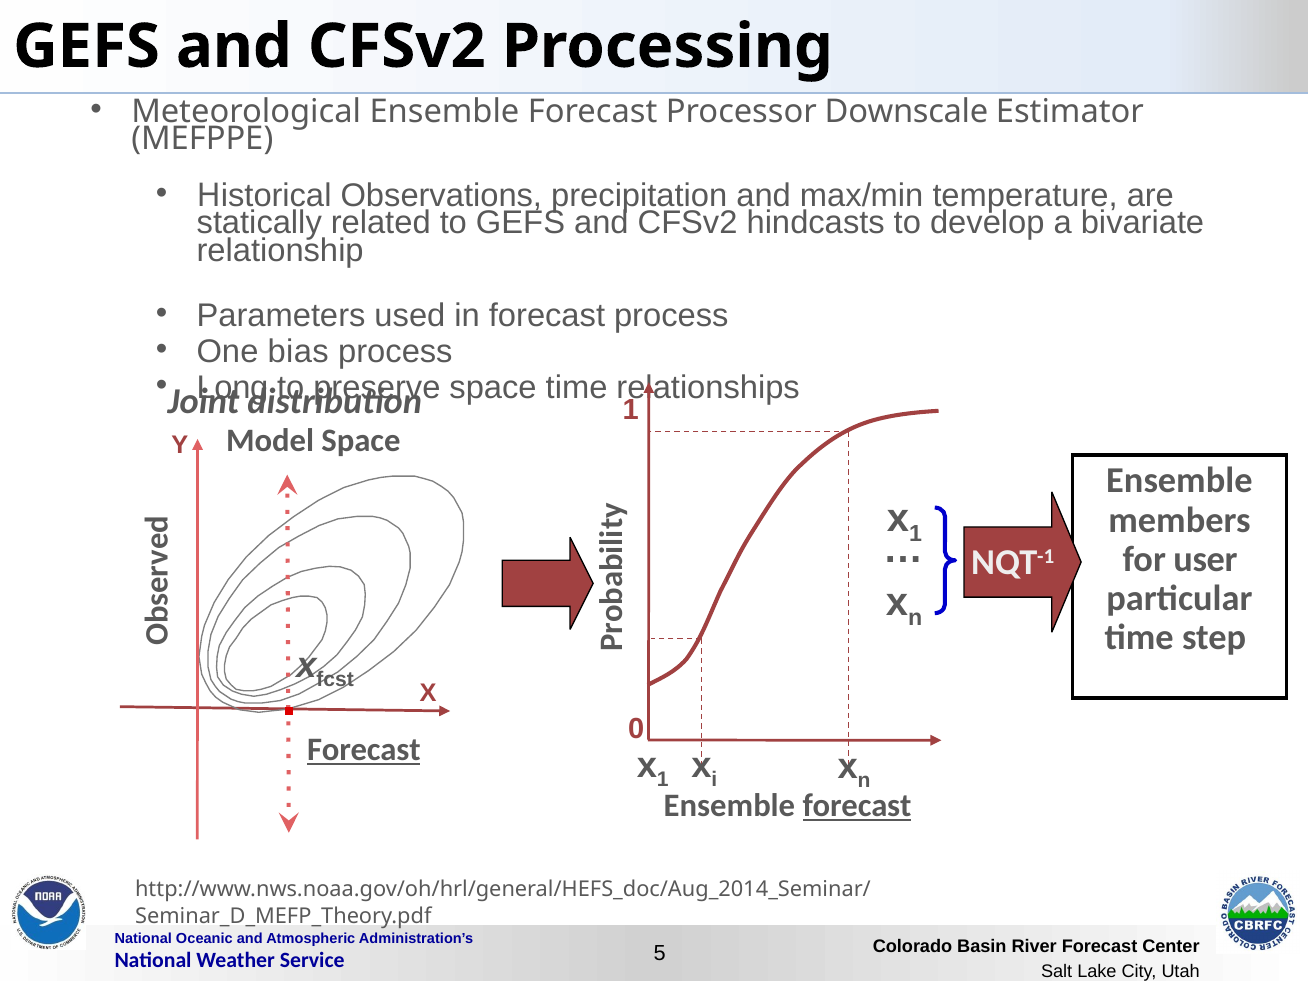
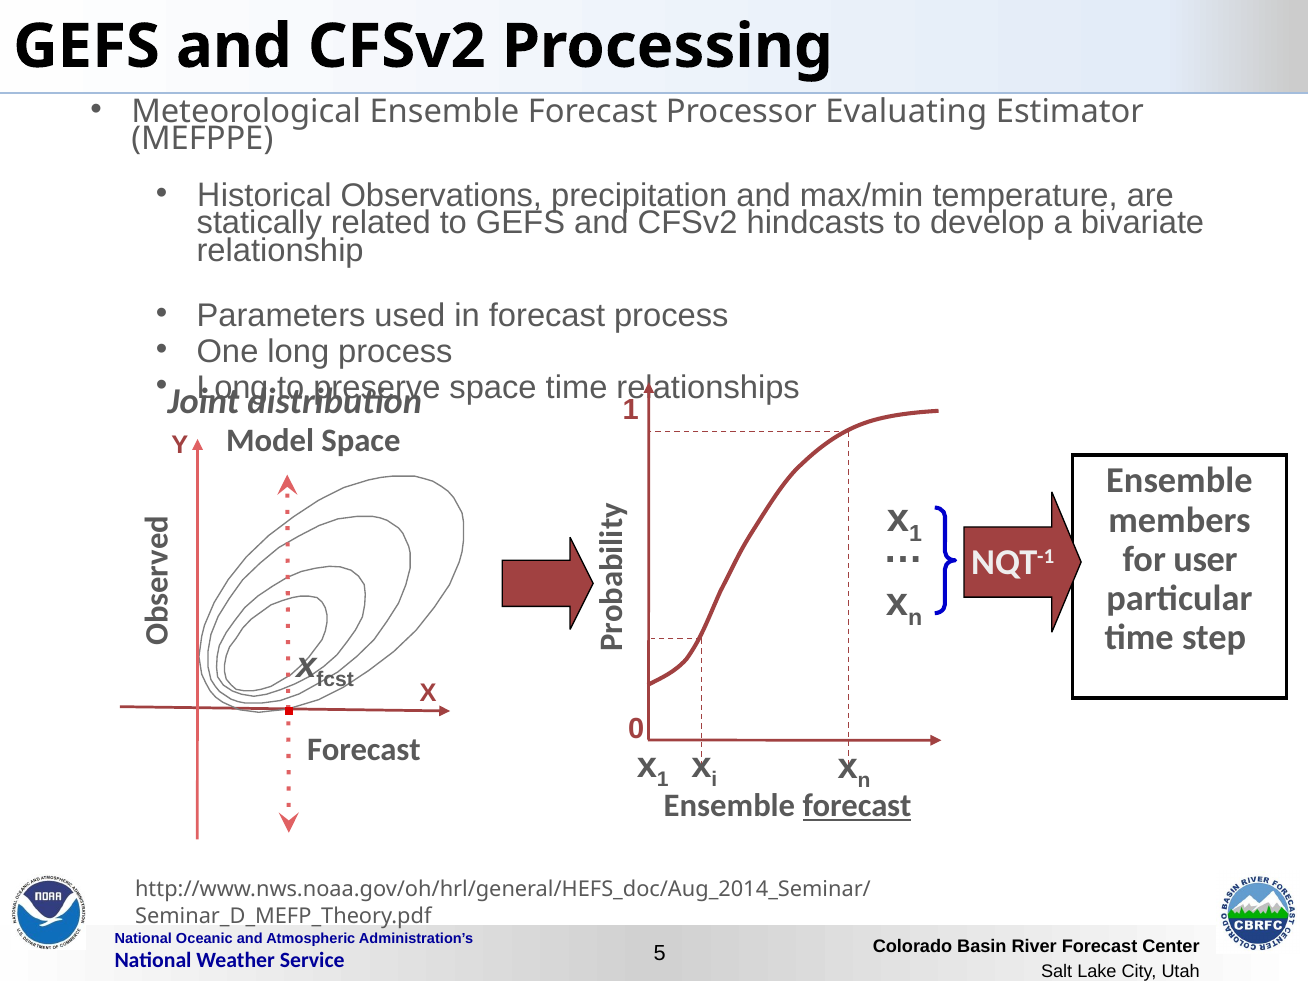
Downscale: Downscale -> Evaluating (906, 112)
One bias: bias -> long (298, 352)
Forecast underline: present -> none (364, 750)
